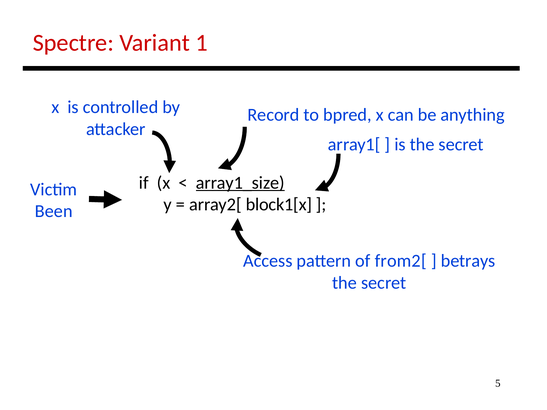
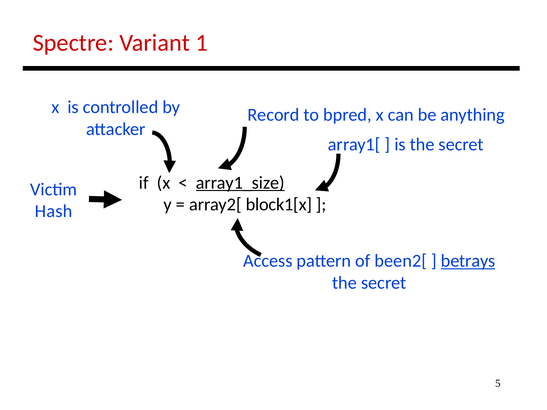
Been: Been -> Hash (54, 211)
from2[: from2[ -> been2[ (401, 261)
betrays underline: none -> present (468, 261)
